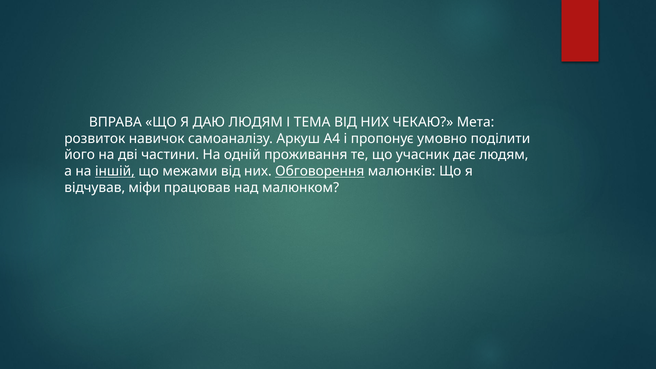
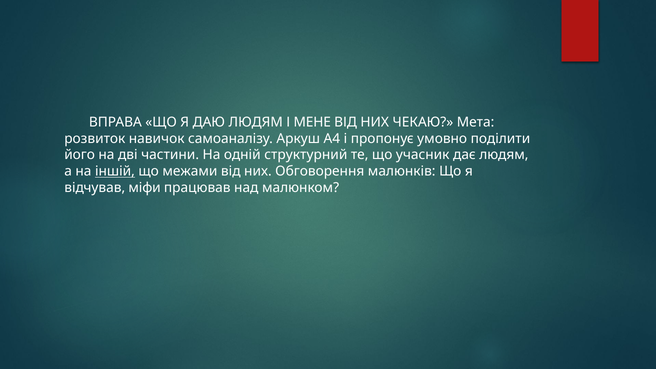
ТЕМА: ТЕМА -> МЕНЕ (312, 122)
проживання: проживання -> структурний (306, 155)
Обговорення underline: present -> none (320, 171)
